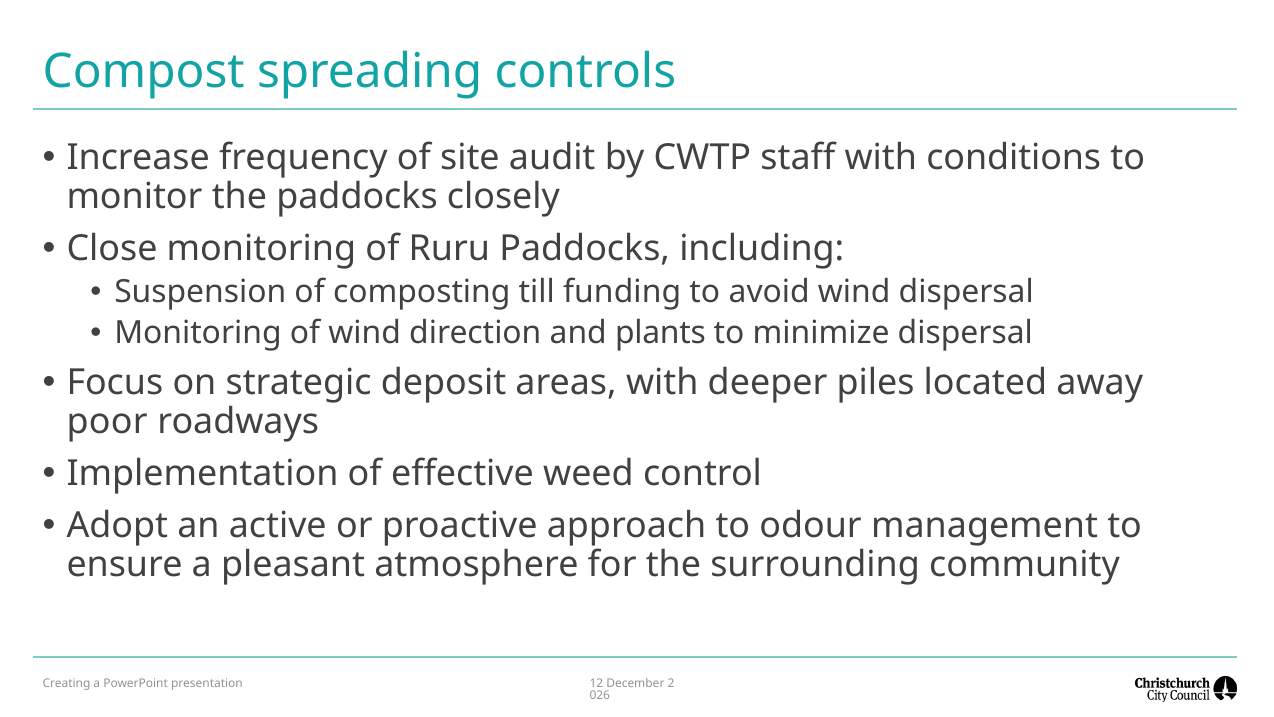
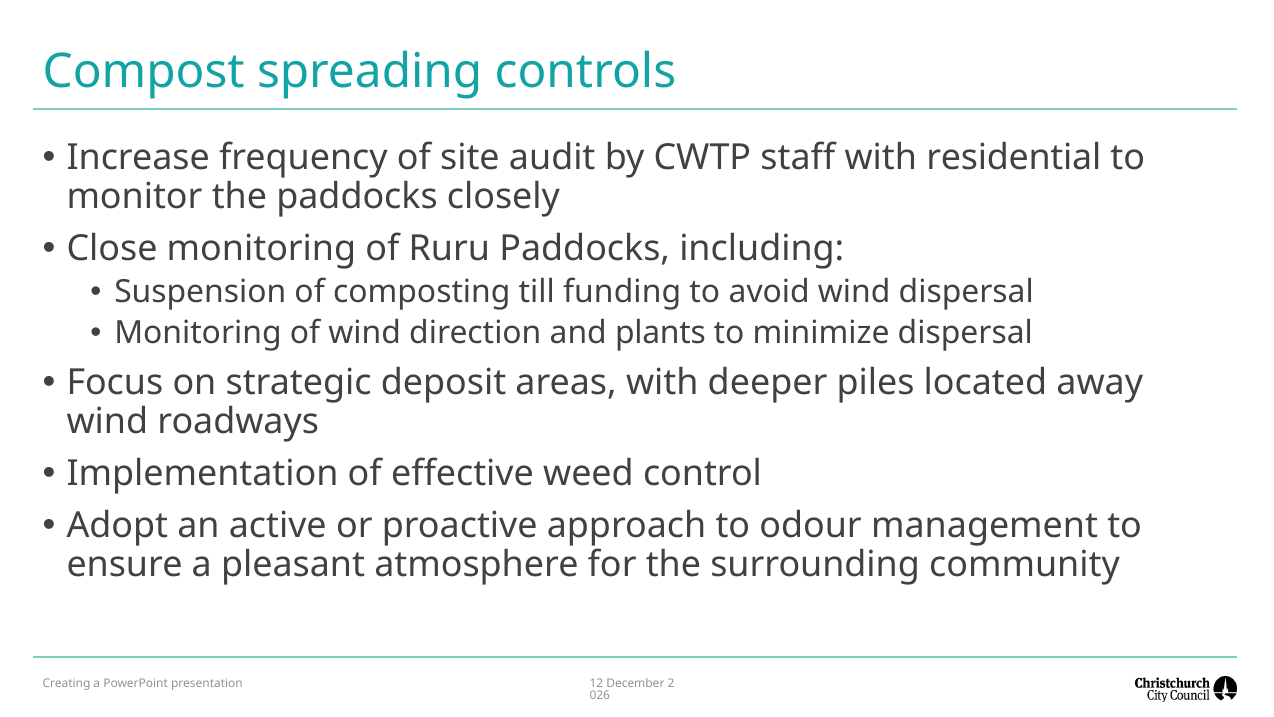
conditions: conditions -> residential (1014, 158)
poor: poor -> wind (107, 421)
